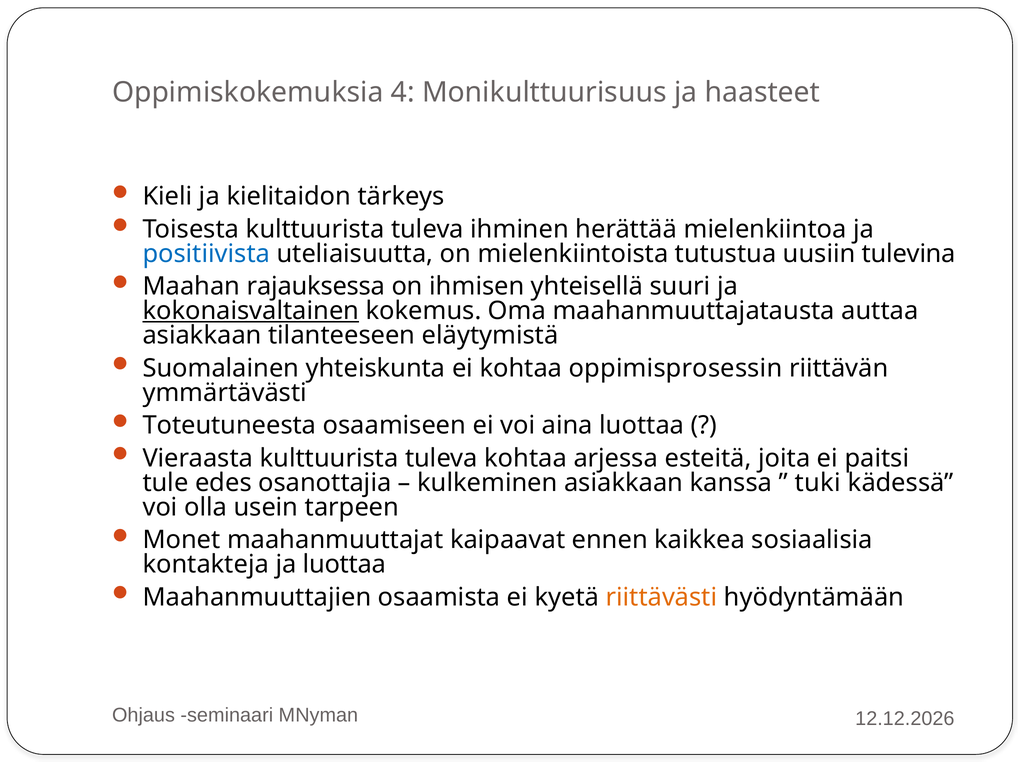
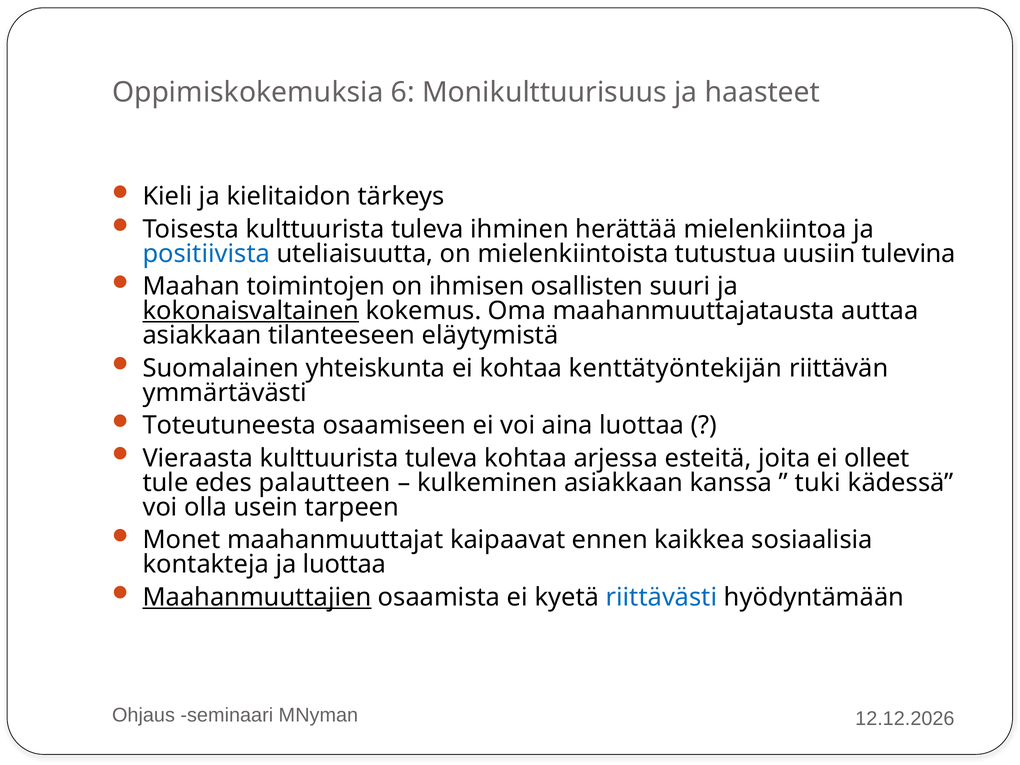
4: 4 -> 6 (403, 92)
rajauksessa: rajauksessa -> toimintojen (316, 287)
yhteisellä: yhteisellä -> osallisten (587, 287)
oppimisprosessin: oppimisprosessin -> kenttätyöntekijän (676, 368)
paitsi: paitsi -> olleet (877, 458)
osanottajia: osanottajia -> palautteen (325, 483)
Maahanmuuttajien underline: none -> present (257, 597)
riittävästi colour: orange -> blue (661, 597)
